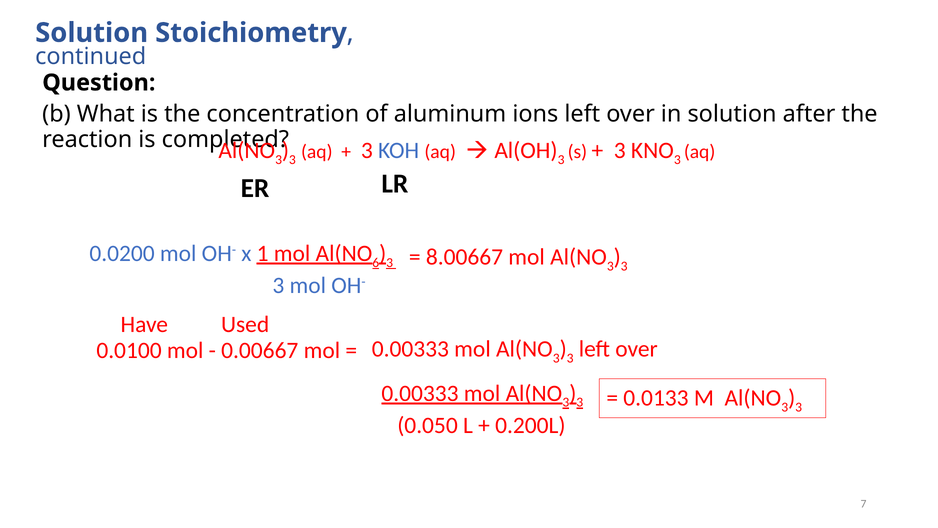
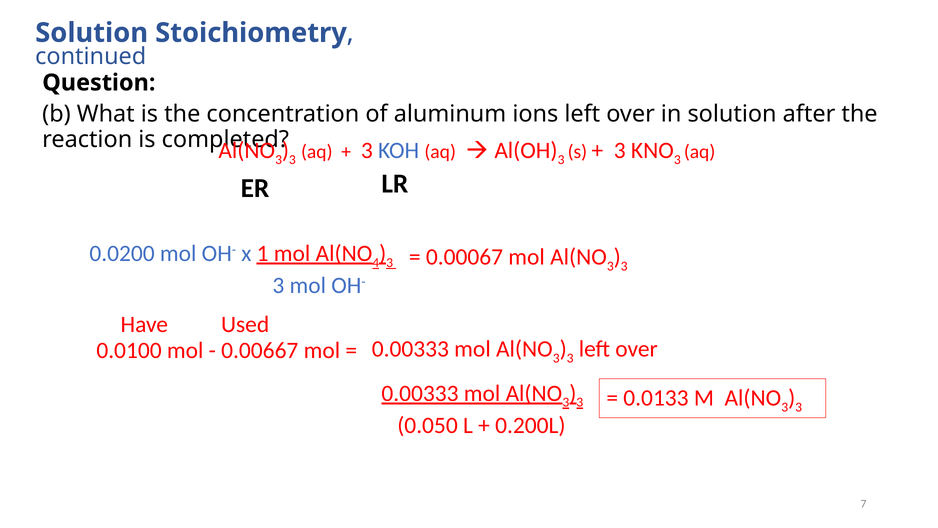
6: 6 -> 4 (376, 262)
8.00667: 8.00667 -> 0.00067 (464, 257)
